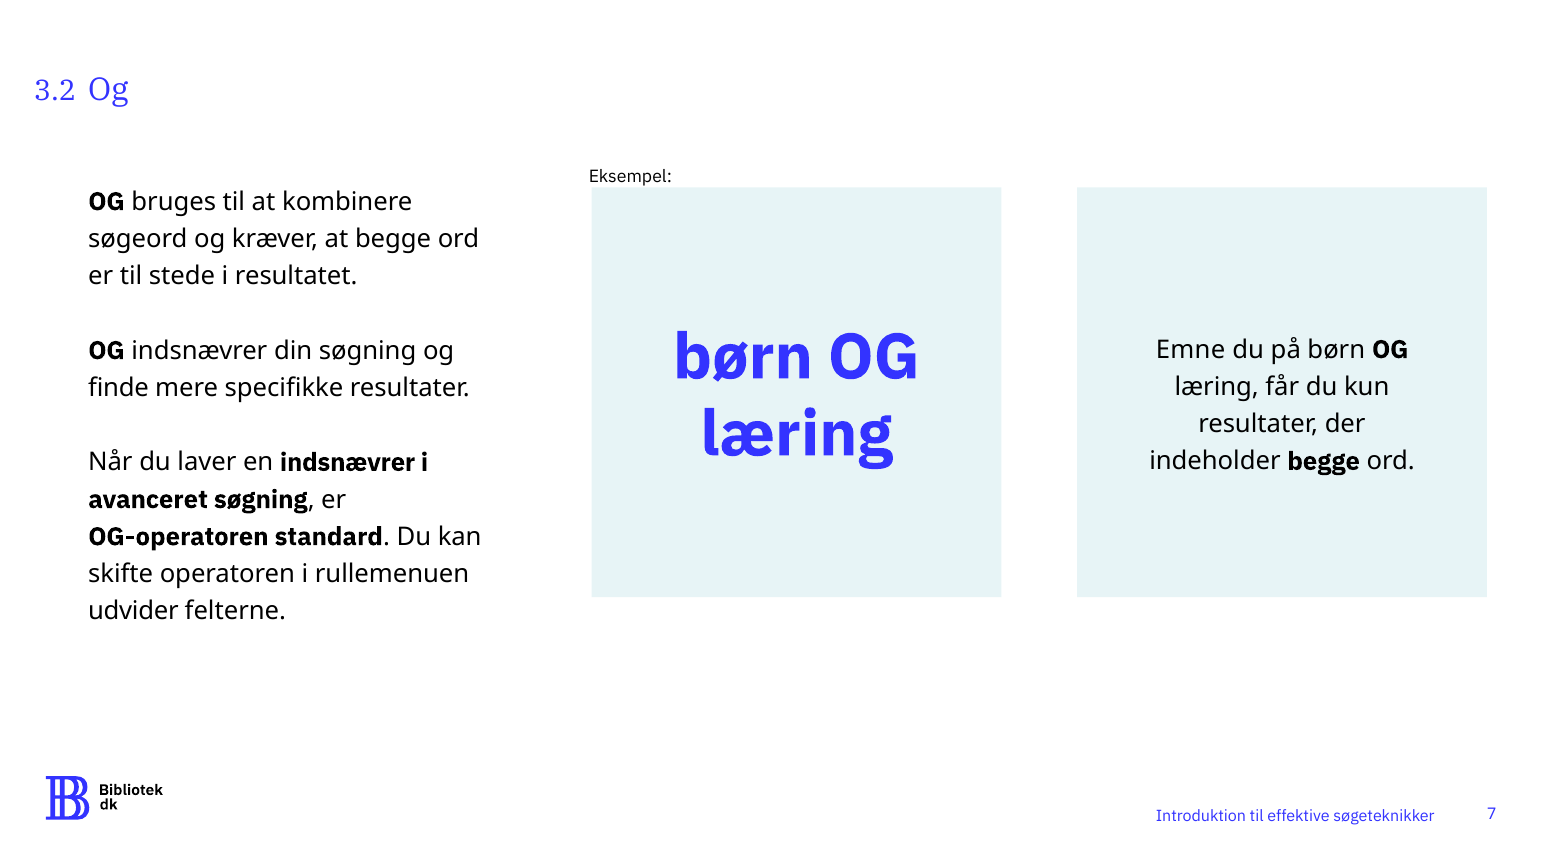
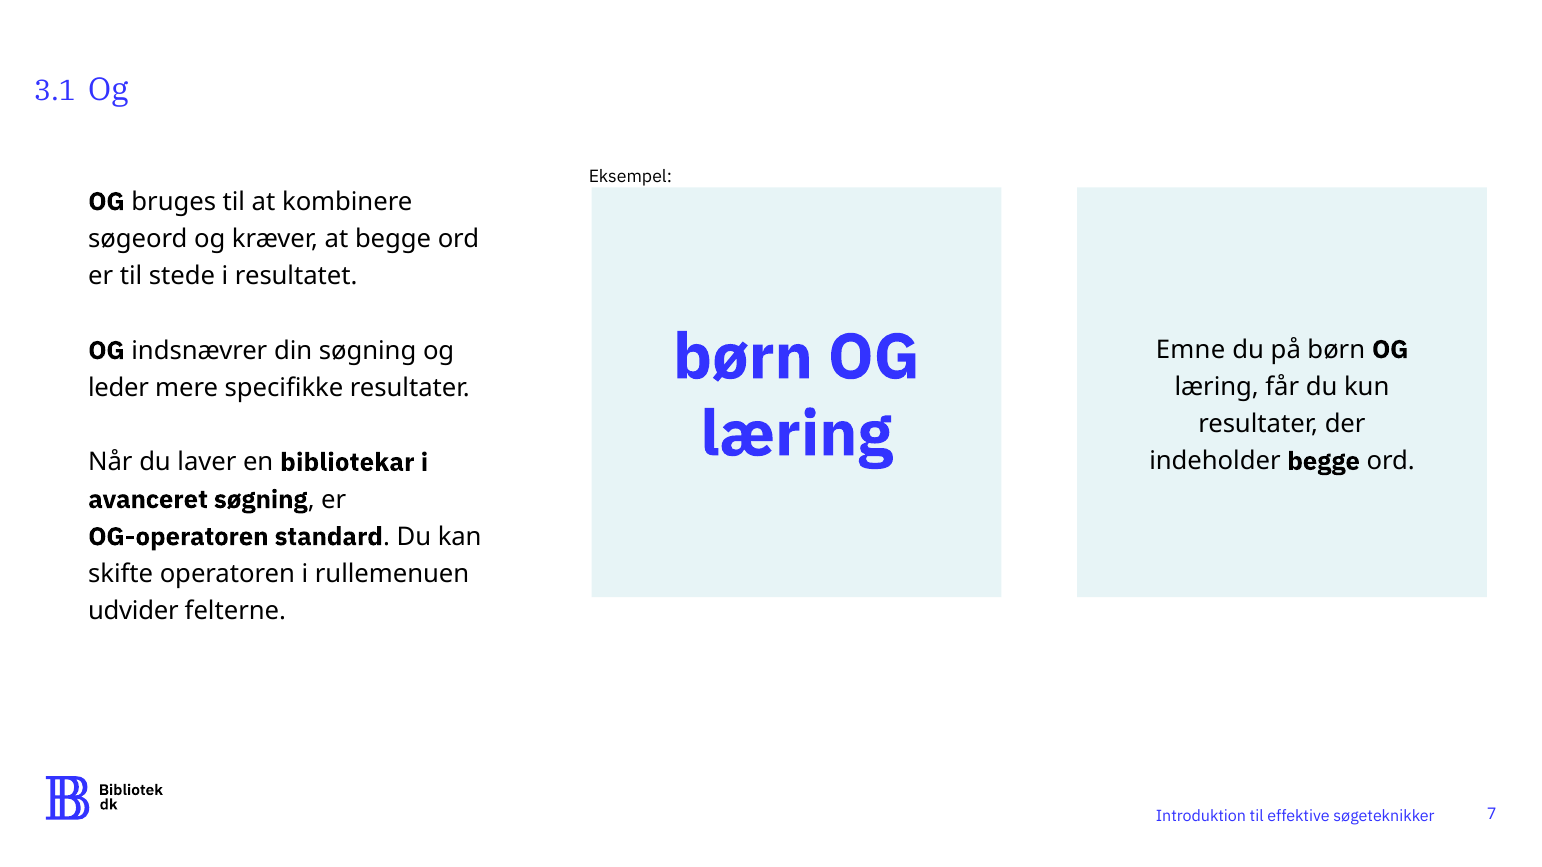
3.2: 3.2 -> 3.1 (55, 91)
finde: finde -> leder (119, 388)
en indsnævrer: indsnævrer -> bibliotekar (347, 462)
